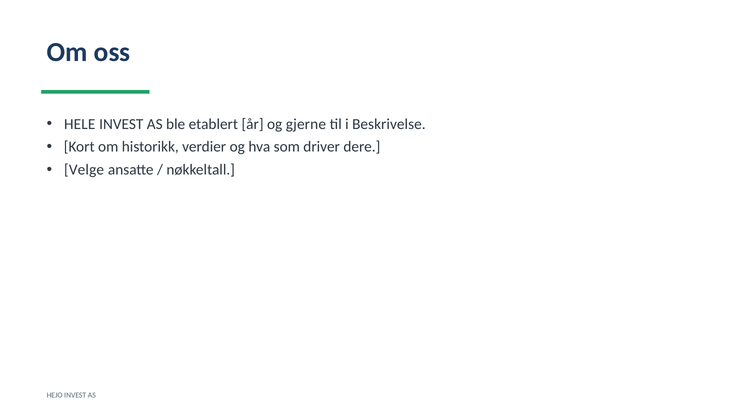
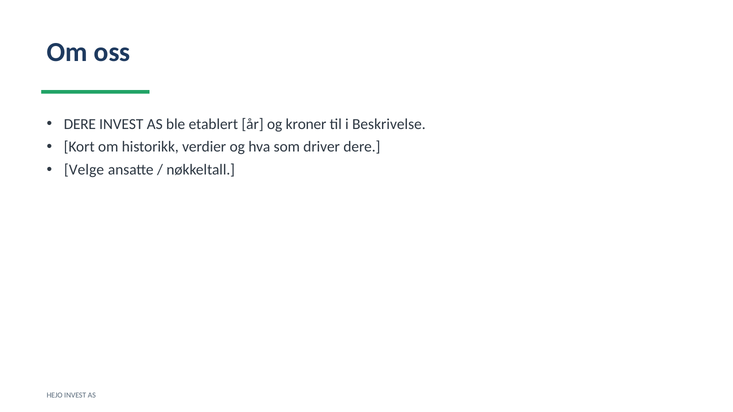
HELE: HELE -> DERE (80, 124)
gjerne: gjerne -> kroner (306, 124)
